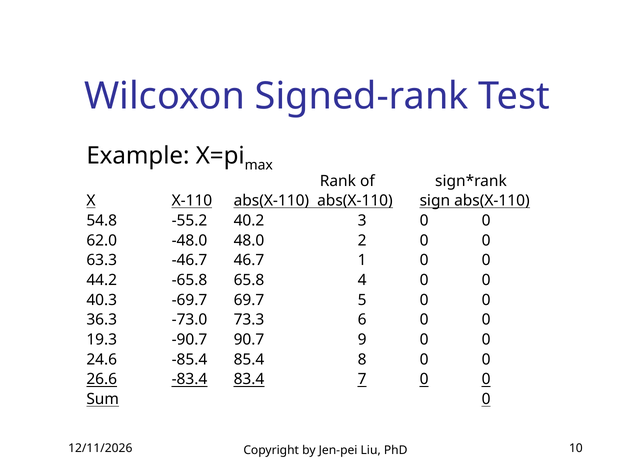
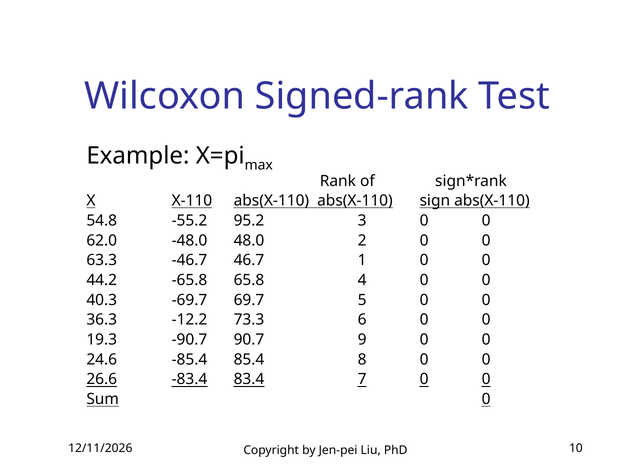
40.2: 40.2 -> 95.2 (249, 221)
-73.0: -73.0 -> -12.2 (190, 320)
